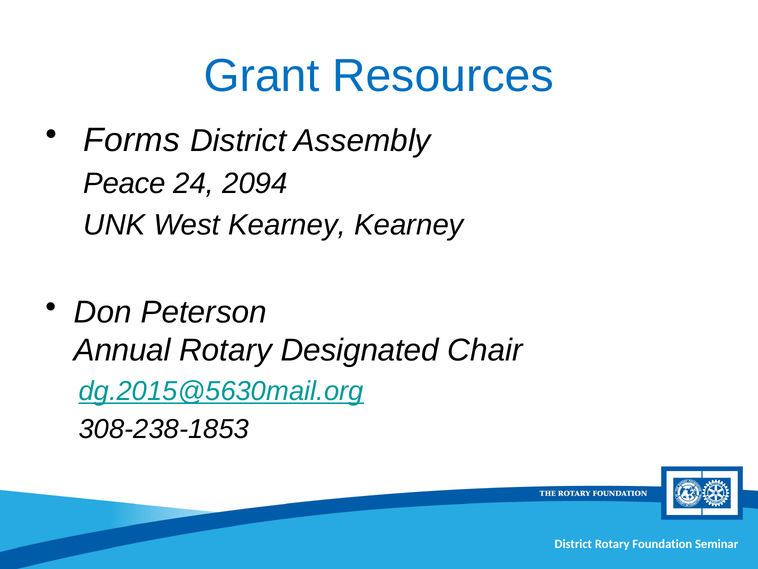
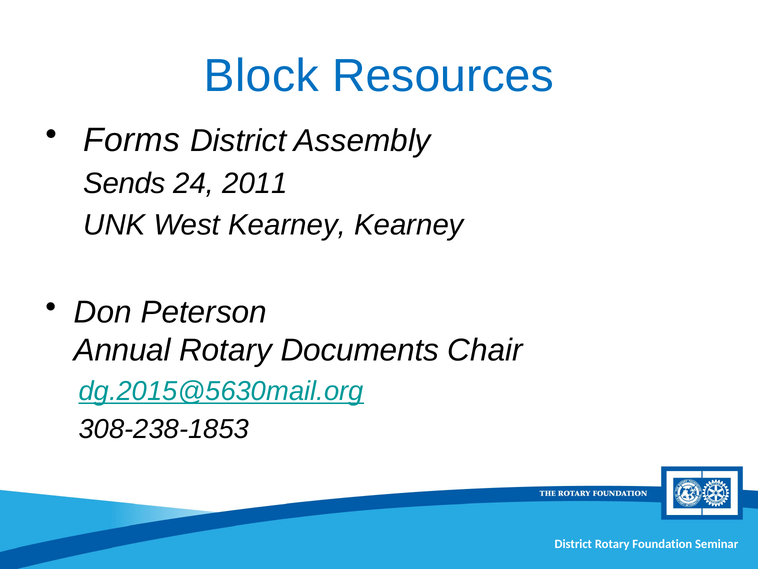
Grant: Grant -> Block (261, 76)
Peace: Peace -> Sends (124, 184)
2094: 2094 -> 2011 (255, 184)
Designated: Designated -> Documents (360, 350)
